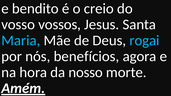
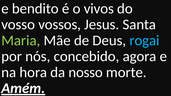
creio: creio -> vivos (99, 9)
Maria colour: light blue -> light green (21, 40)
benefícios: benefícios -> concebido (86, 56)
